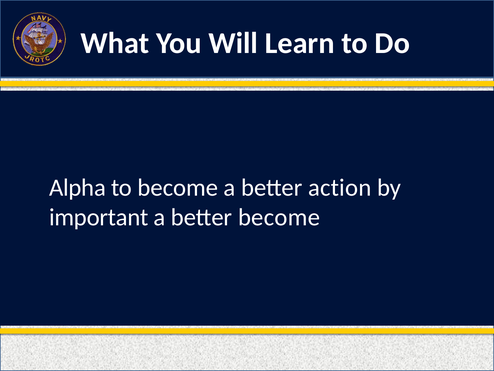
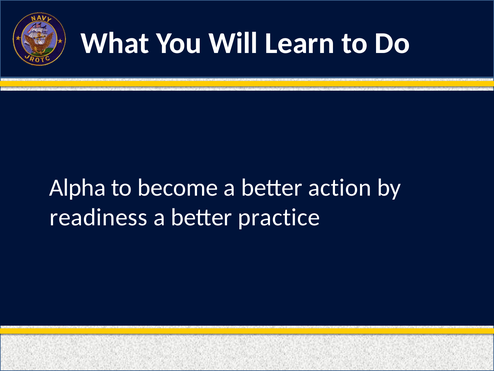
important: important -> readiness (98, 217)
better become: become -> practice (279, 217)
